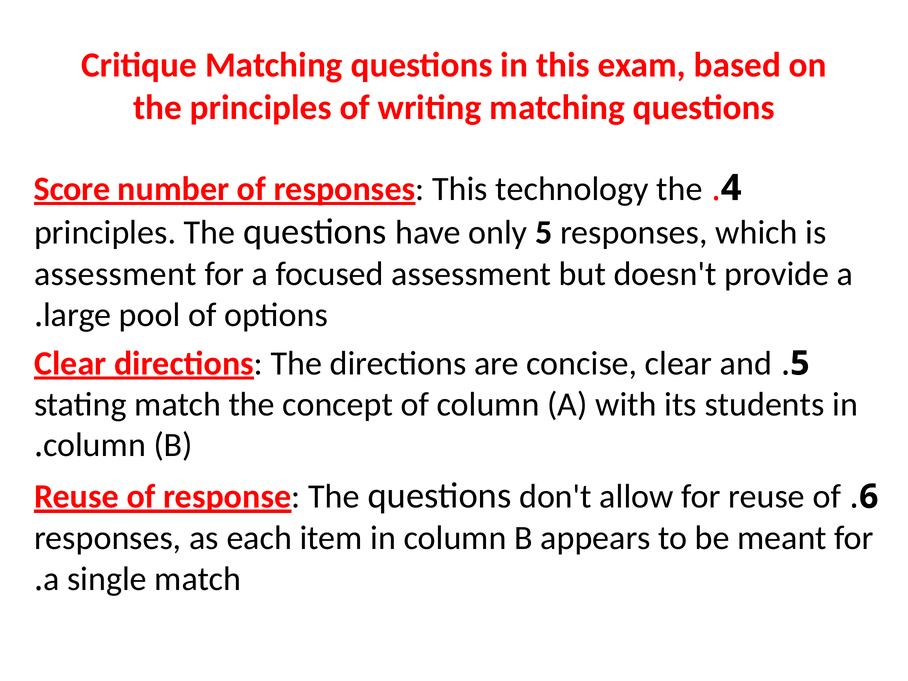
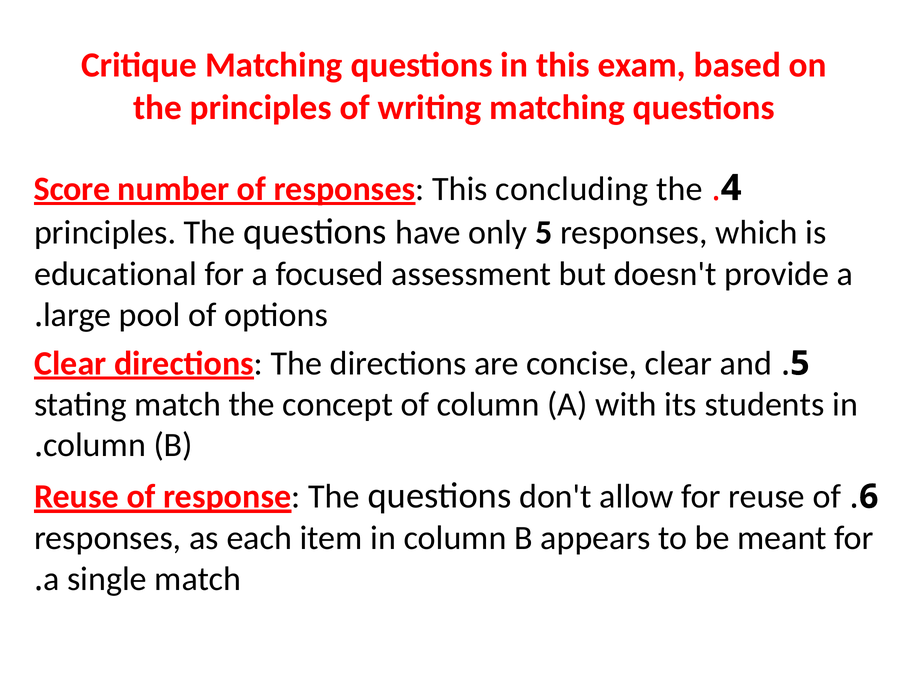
technology: technology -> concluding (572, 189)
assessment: assessment -> educational (115, 274)
